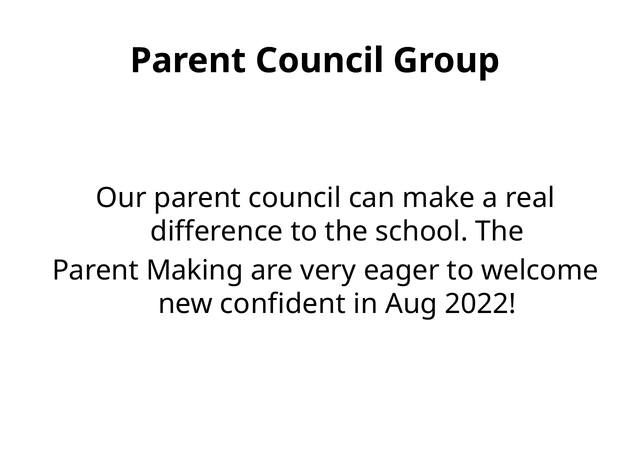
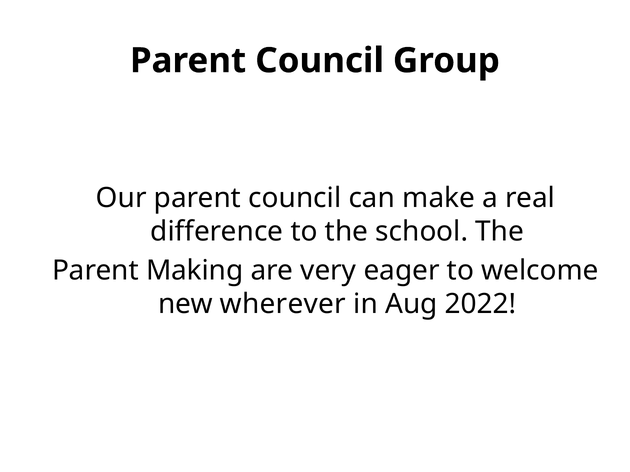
confident: confident -> wherever (283, 304)
